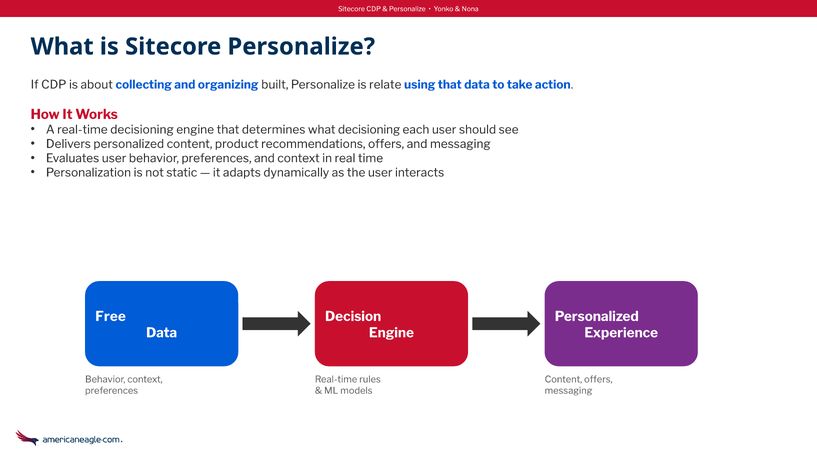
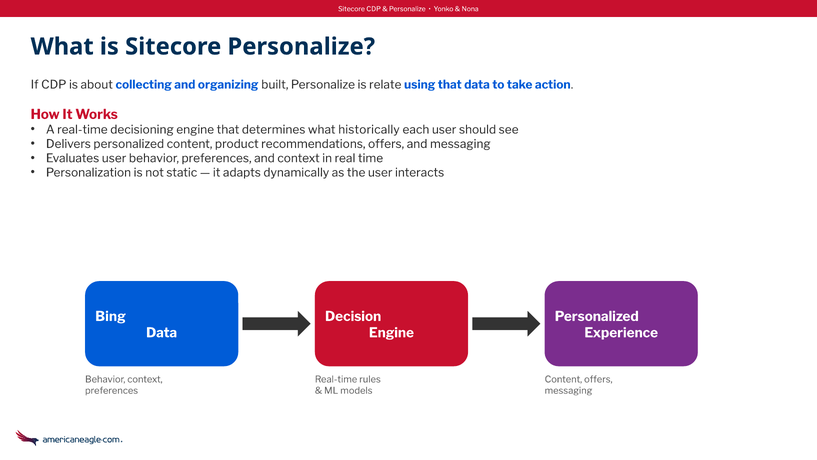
what decisioning: decisioning -> historically (369, 130)
Free: Free -> Bing (111, 316)
